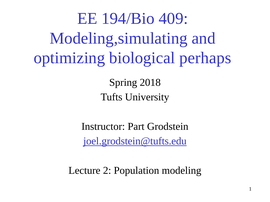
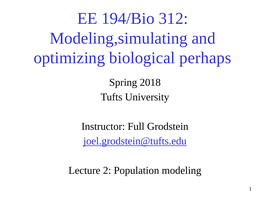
409: 409 -> 312 (173, 18)
Part: Part -> Full (136, 127)
